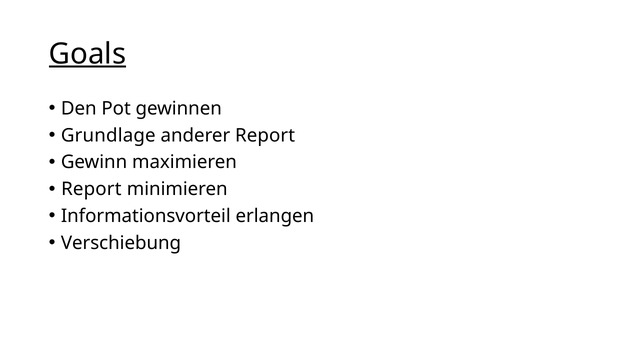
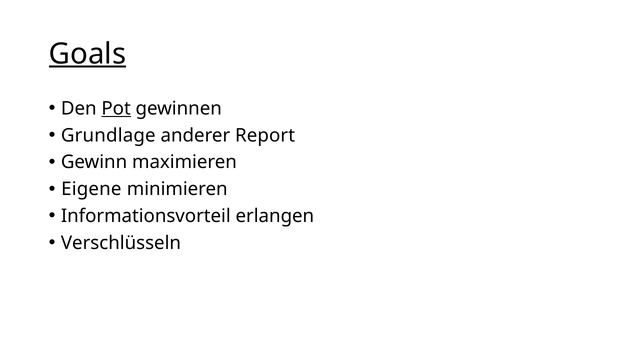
Pot underline: none -> present (116, 108)
Report: Report -> Eigene (91, 189)
Verschiebung: Verschiebung -> Verschlüsseln (121, 243)
